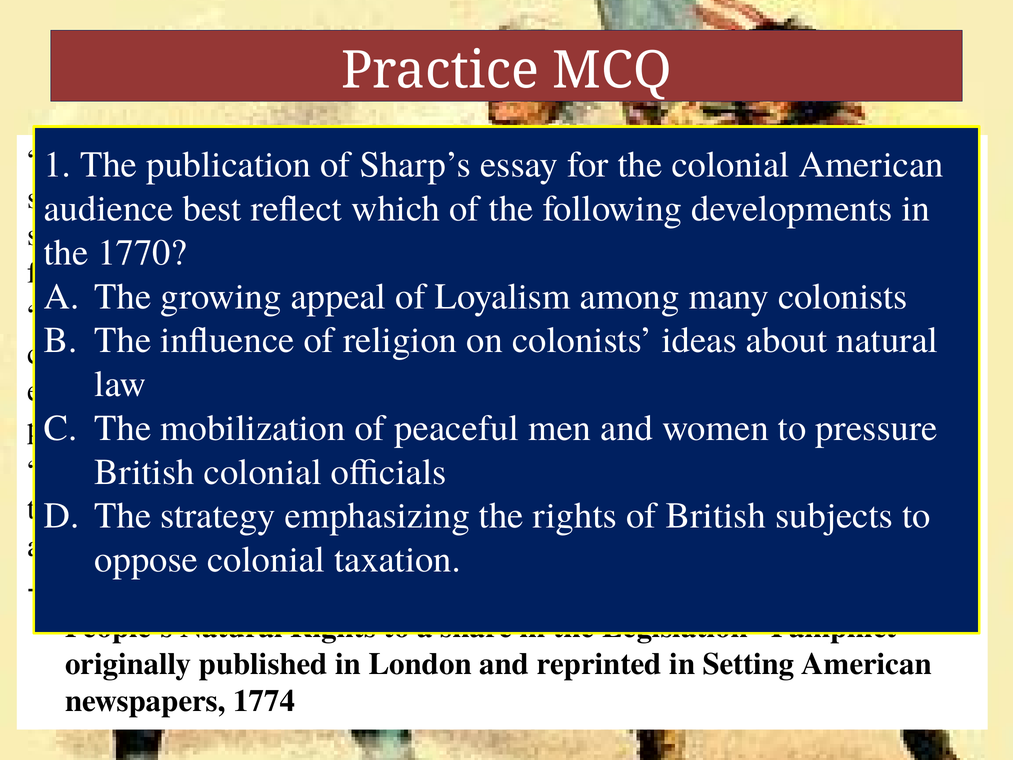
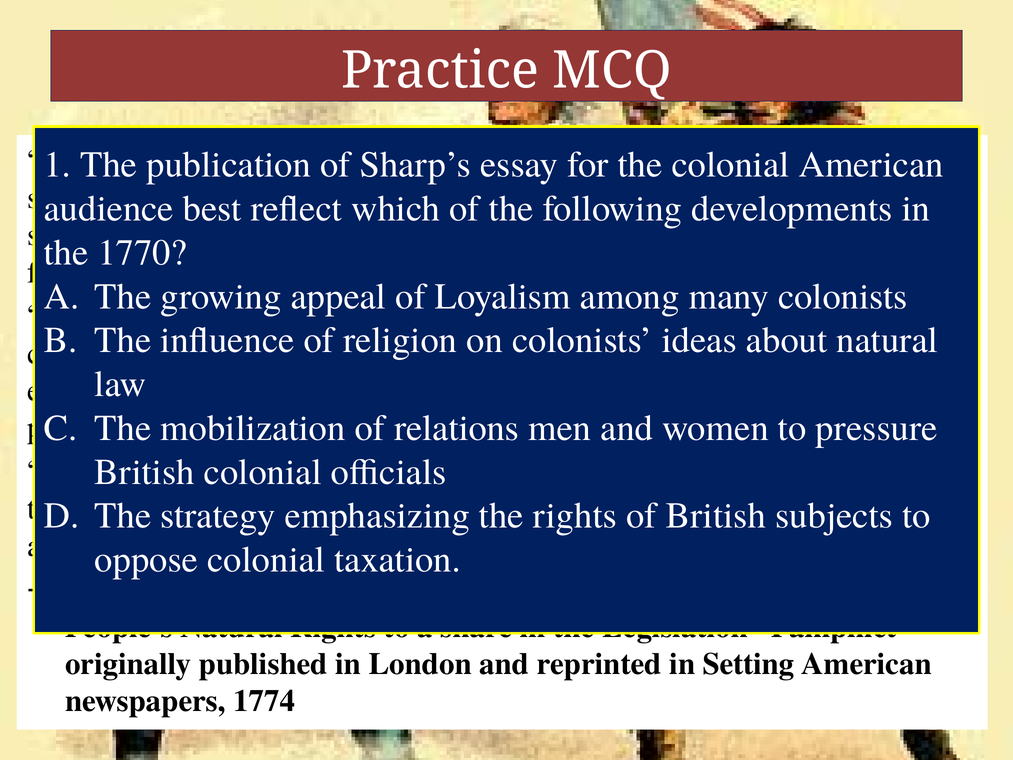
peaceful: peaceful -> relations (457, 428)
